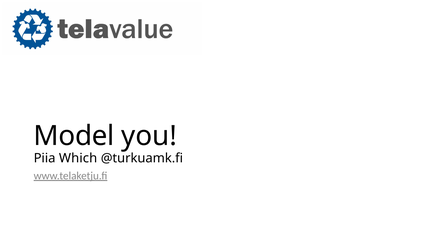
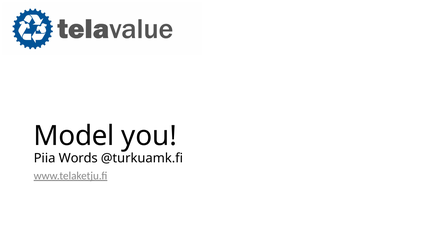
Which: Which -> Words (78, 158)
